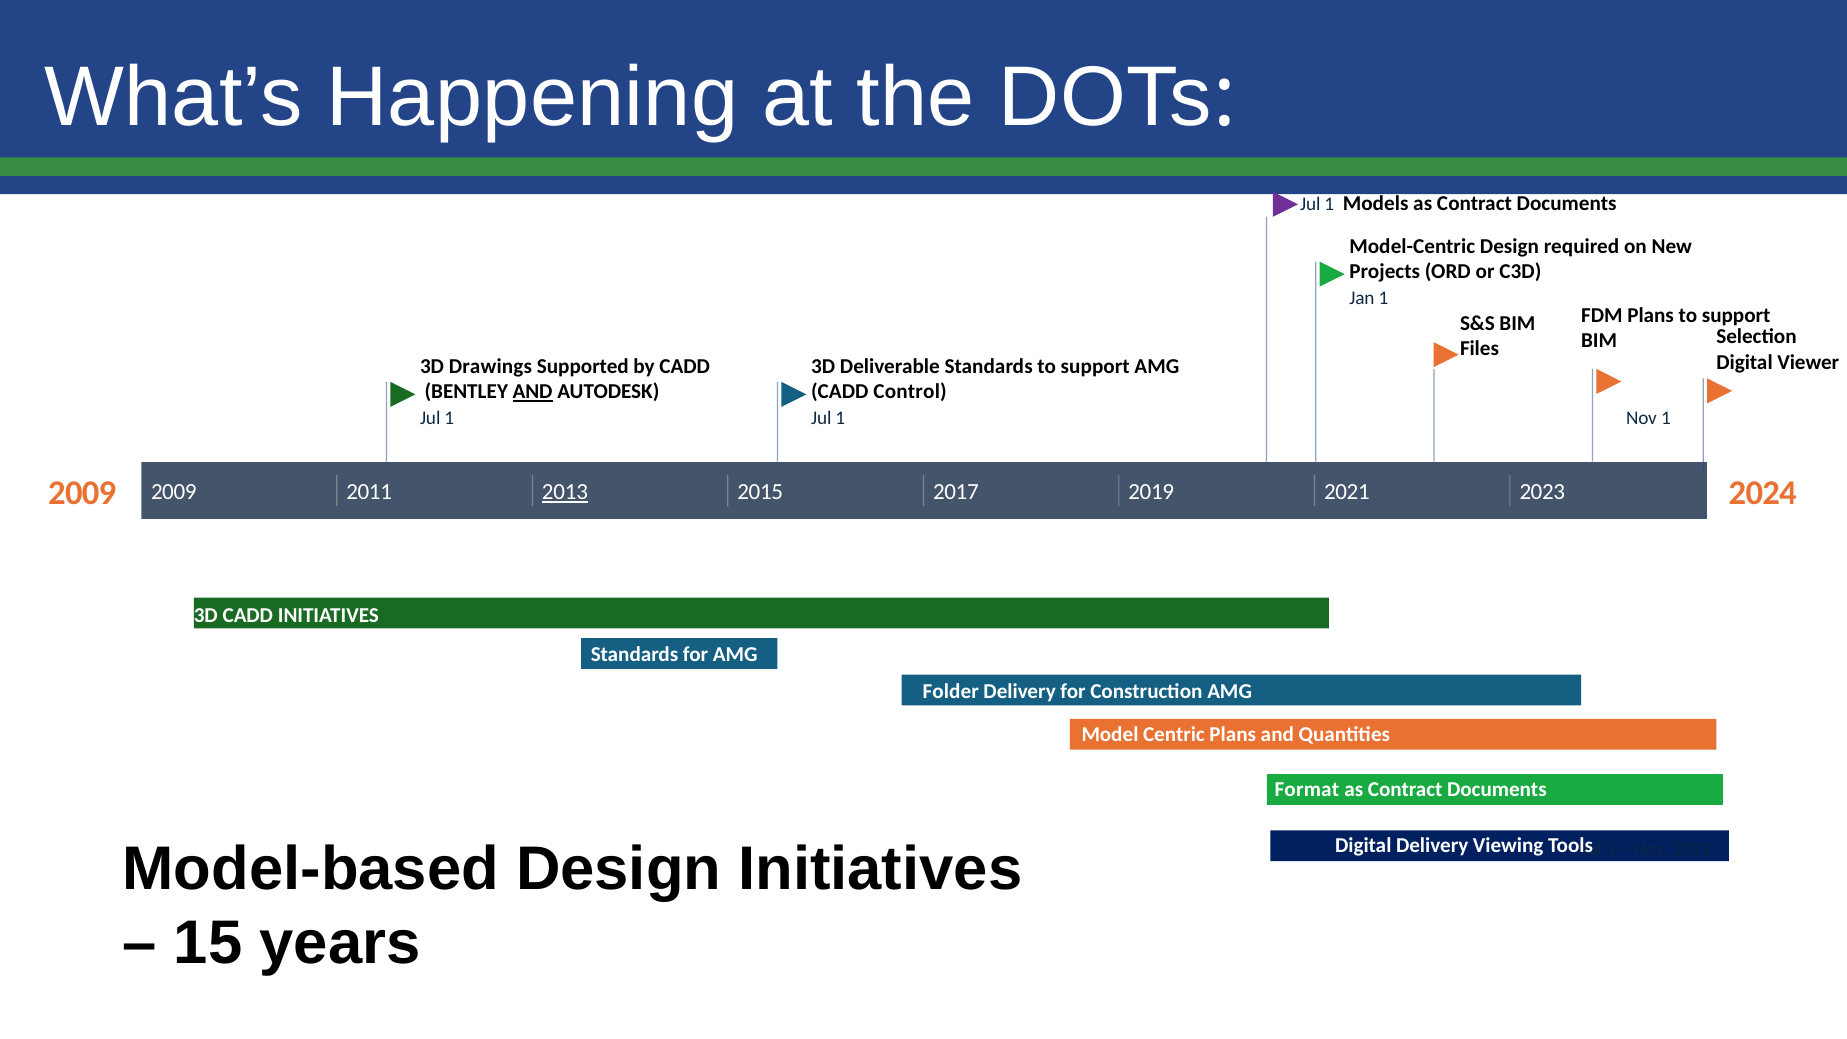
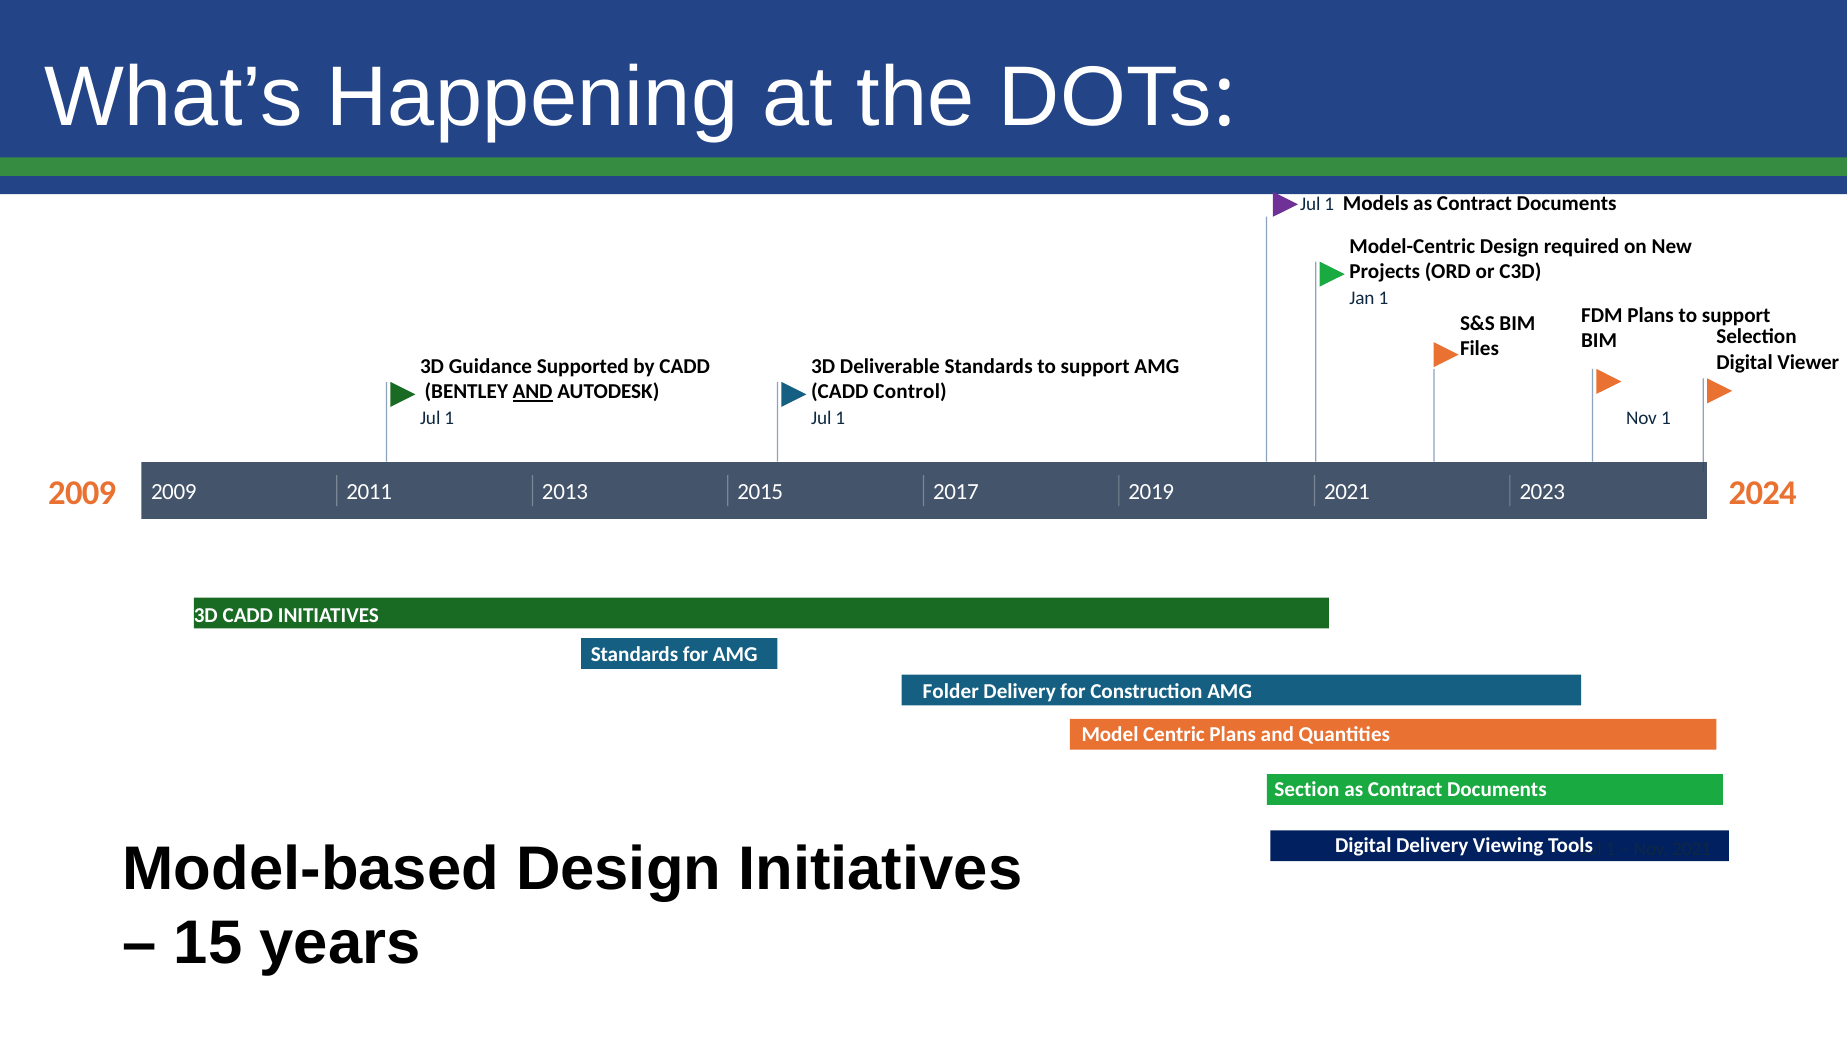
Drawings: Drawings -> Guidance (490, 367)
2013 underline: present -> none (565, 492)
Format: Format -> Section (1307, 790)
